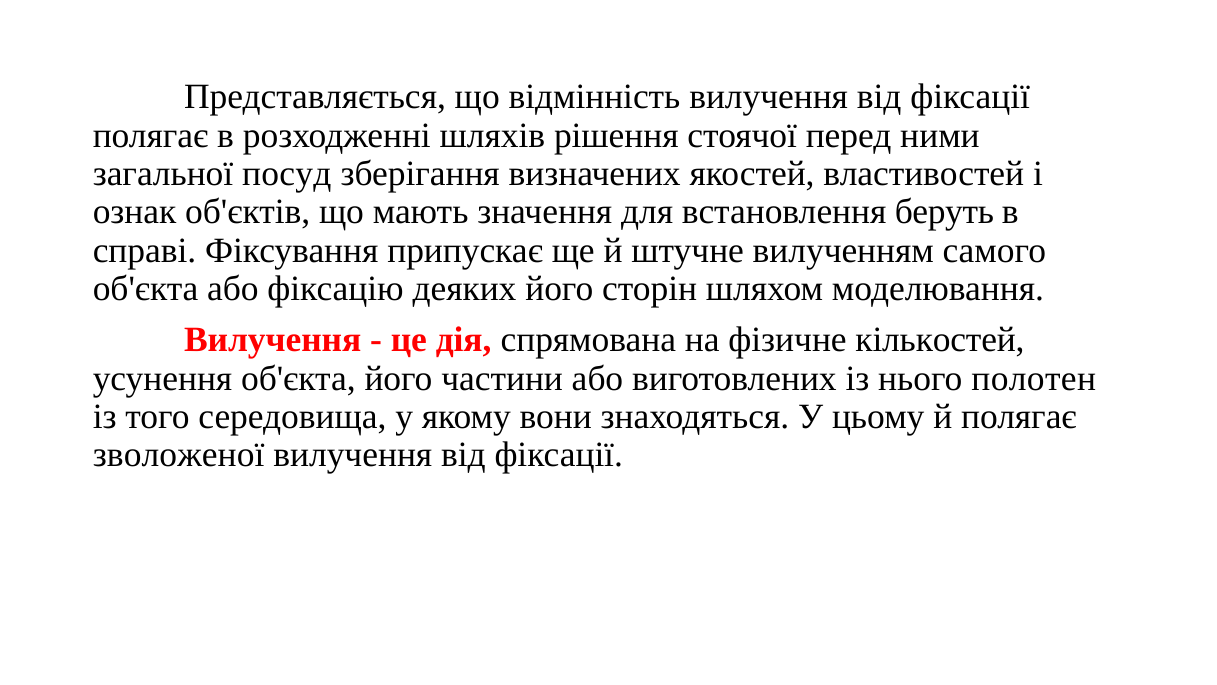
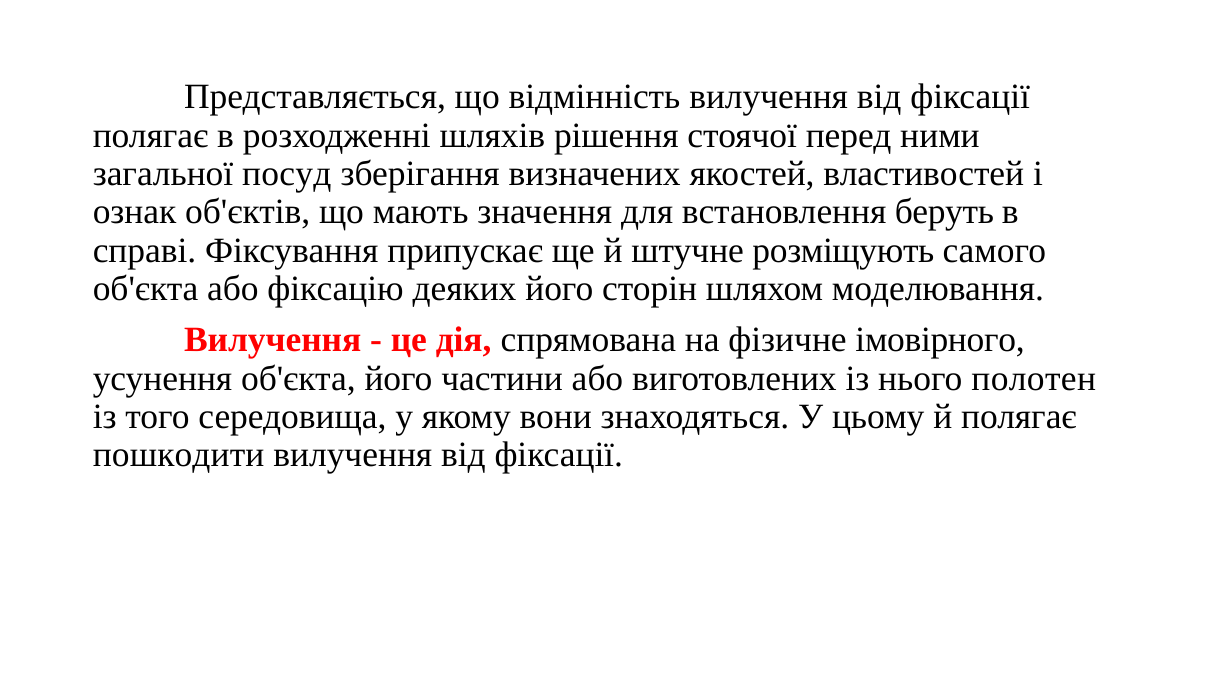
вилученням: вилученням -> розміщують (843, 250)
кількостей: кількостей -> імовірного (940, 340)
зволоженої: зволоженої -> пошкодити (179, 455)
